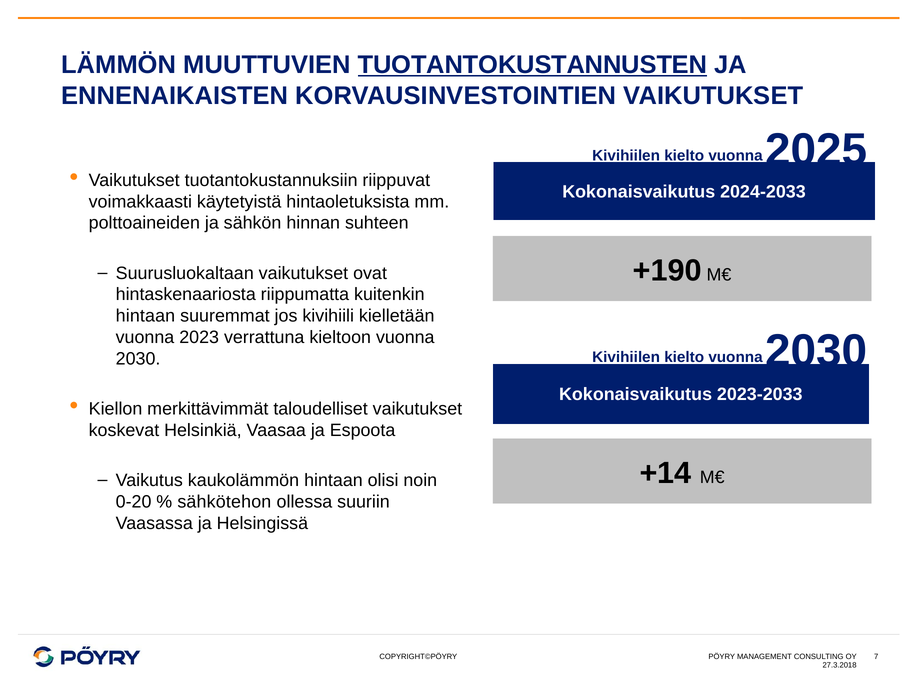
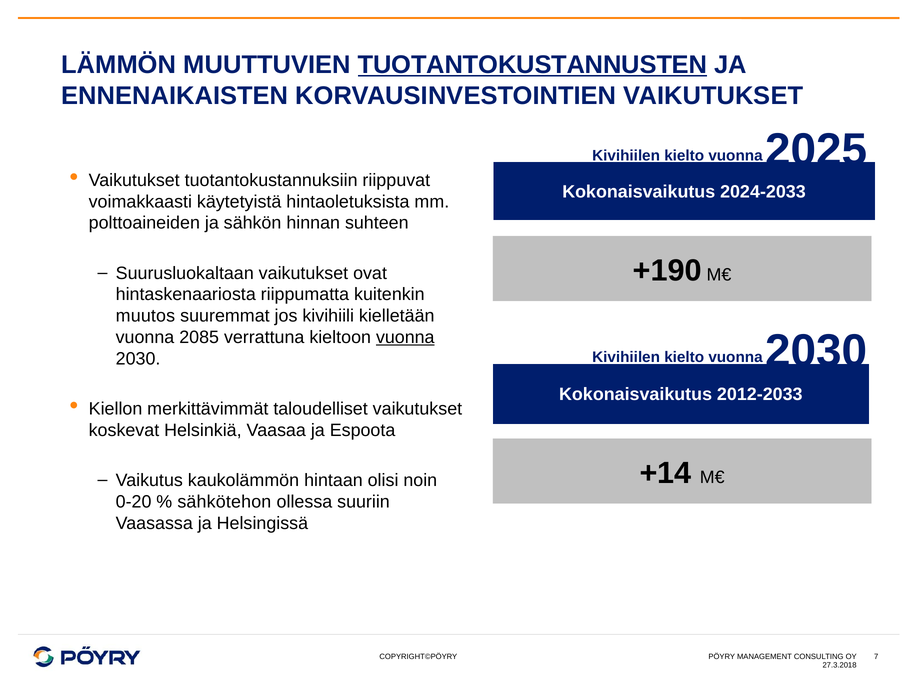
hintaan: hintaan -> muutos (145, 316)
2023: 2023 -> 2085 (199, 337)
vuonna underline: none -> present (405, 337)
2023-2033: 2023-2033 -> 2012-2033 (760, 394)
